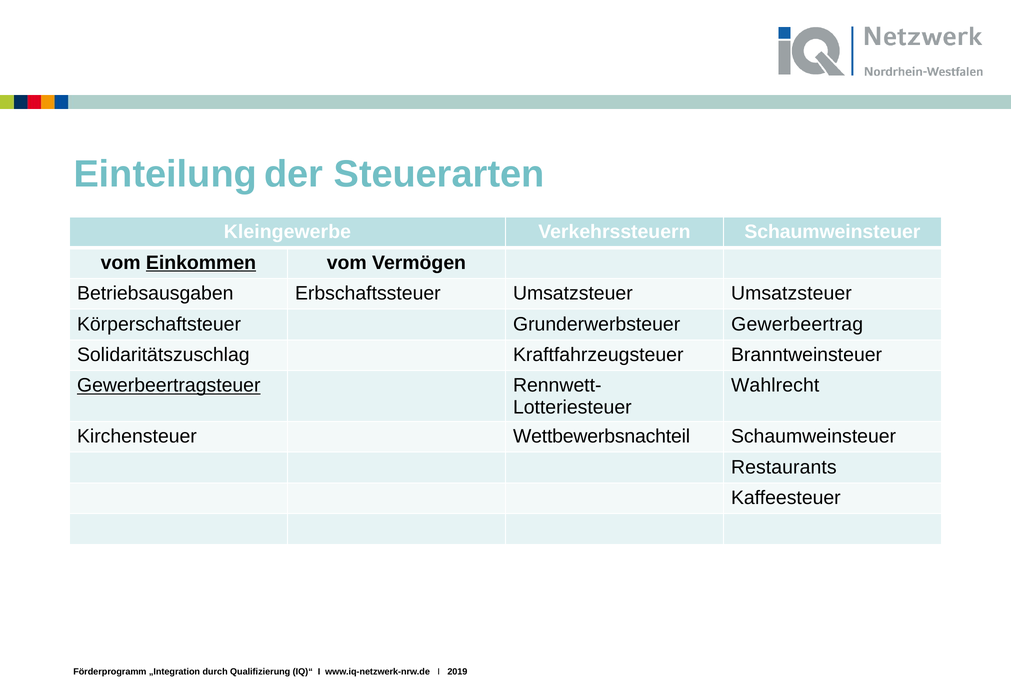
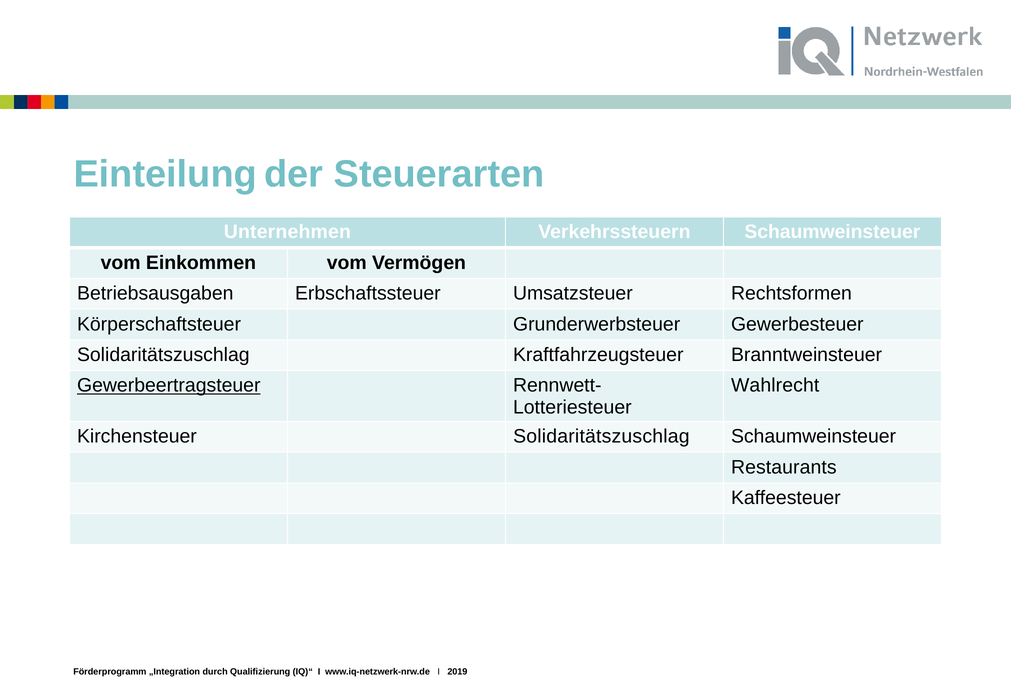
Kleingewerbe: Kleingewerbe -> Unternehmen (287, 232)
Einkommen underline: present -> none (201, 263)
Umsatzsteuer Umsatzsteuer: Umsatzsteuer -> Rechtsformen (791, 293)
Gewerbeertrag: Gewerbeertrag -> Gewerbesteuer (797, 324)
Kirchensteuer Wettbewerbsnachteil: Wettbewerbsnachteil -> Solidaritätszuschlag (601, 436)
